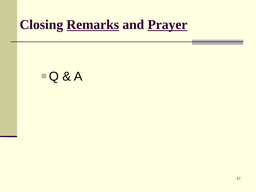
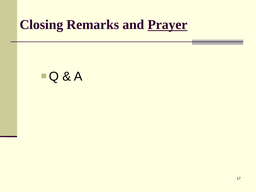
Remarks underline: present -> none (93, 25)
